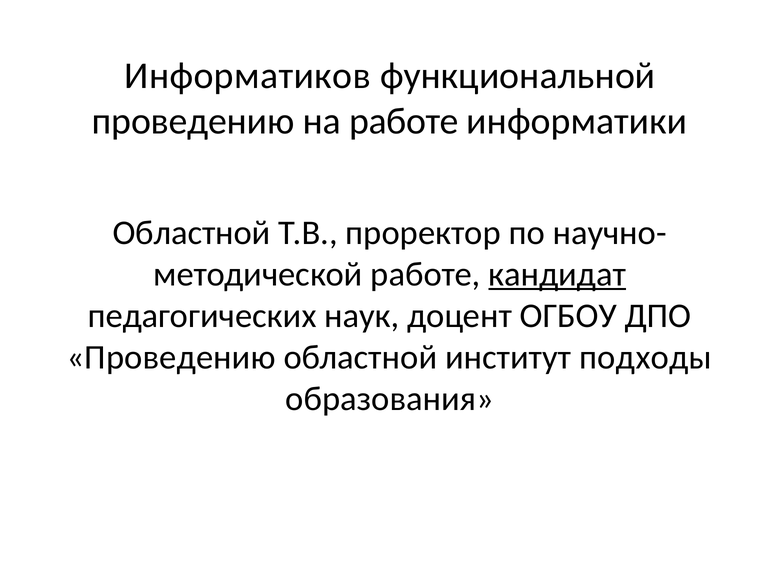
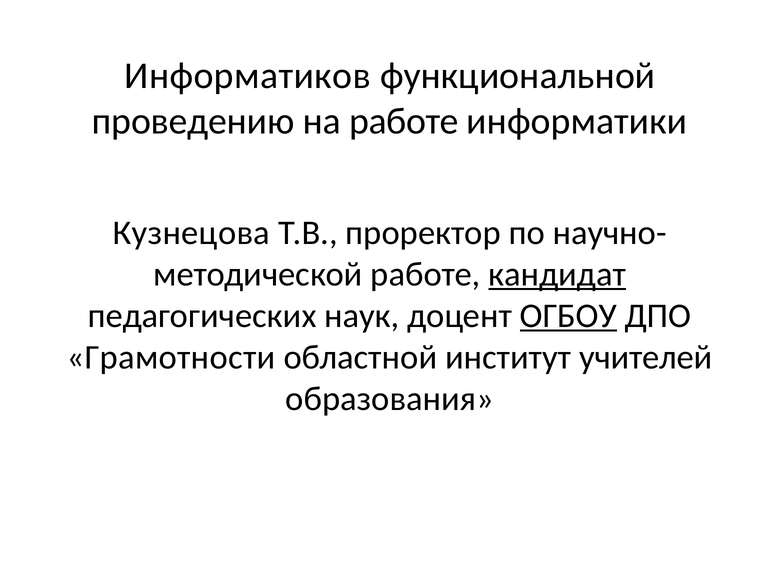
Областной: Областной -> Кузнецова (191, 233)
ОГБОУ underline: none -> present (568, 316)
Проведению: Проведению -> Грамотности (171, 358)
подходы: подходы -> учителей (646, 358)
